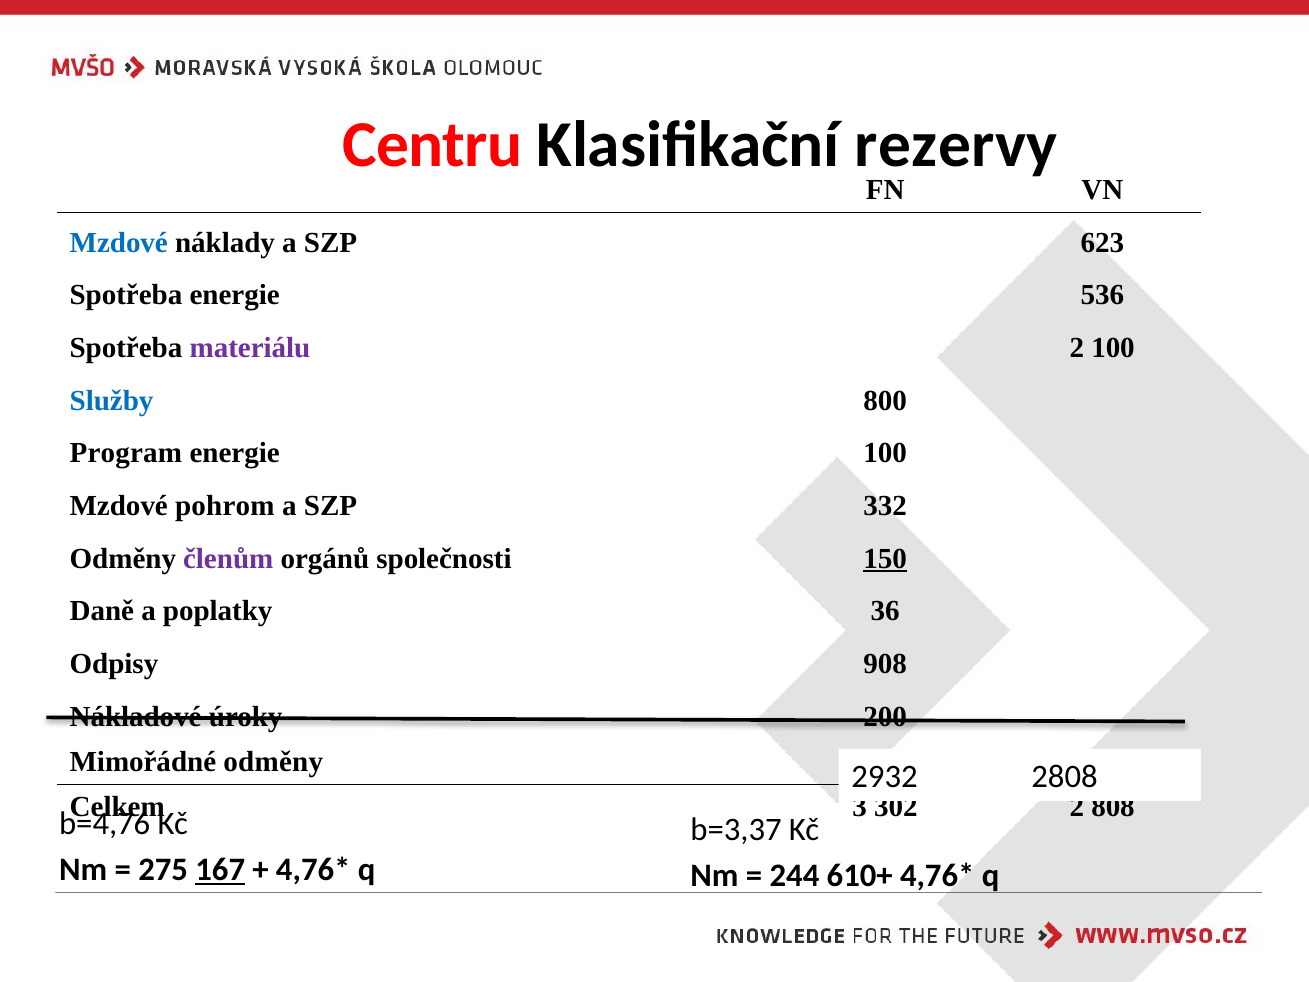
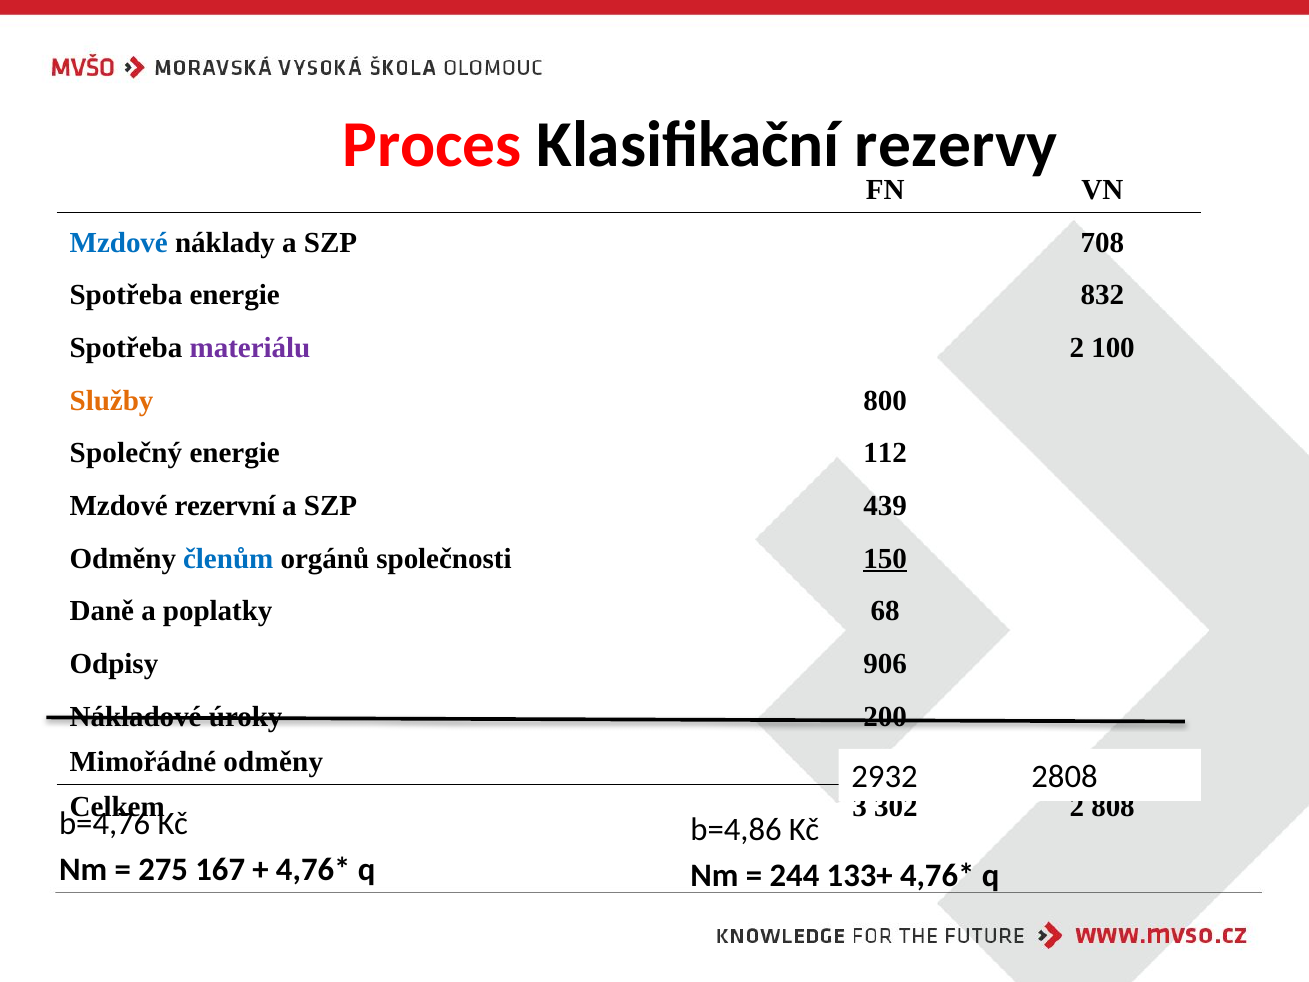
Centru: Centru -> Proces (432, 145)
623: 623 -> 708 (1102, 243)
536: 536 -> 832 (1102, 295)
Služby colour: blue -> orange (112, 401)
Program: Program -> Společný (126, 453)
energie 100: 100 -> 112 (885, 453)
pohrom: pohrom -> rezervní (225, 506)
332: 332 -> 439 (885, 506)
členům colour: purple -> blue (228, 558)
36: 36 -> 68 (885, 611)
908: 908 -> 906 (885, 664)
b=3,37: b=3,37 -> b=4,86 (736, 830)
167 underline: present -> none (220, 869)
610+: 610+ -> 133+ (860, 876)
